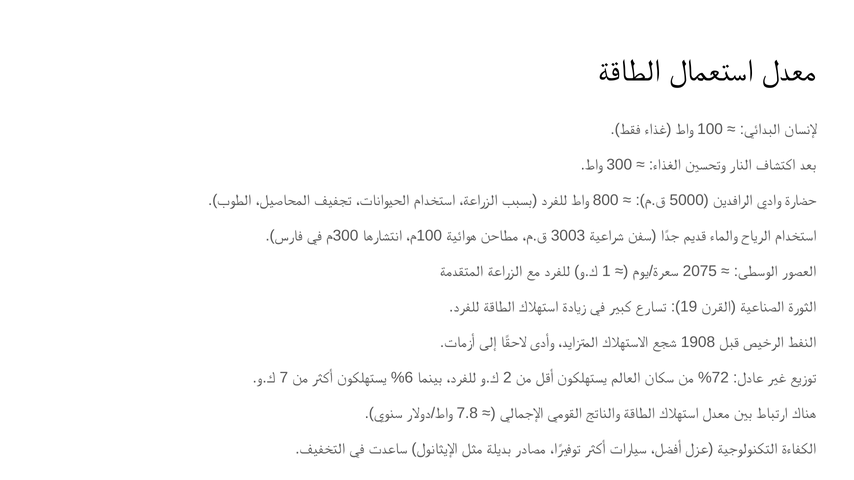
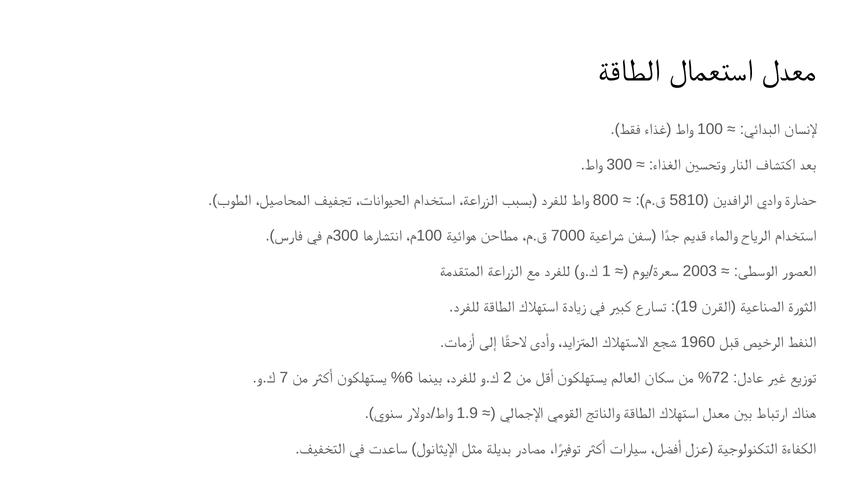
5000: 5000 -> 5810 (687, 200)
3003: 3003 -> 7000 (568, 236)
2075: 2075 -> 2003 (700, 271)
1908: 1908 -> 1960 (698, 342)
7.8: 7.8 -> 1.9 (467, 413)
